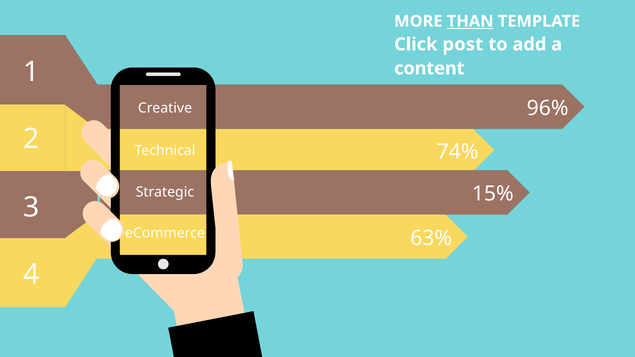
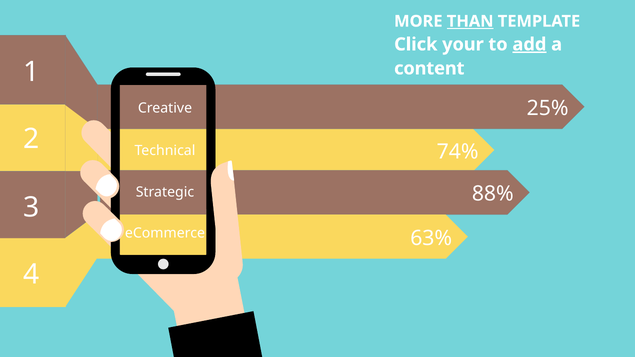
post: post -> your (463, 44)
add underline: none -> present (529, 44)
96%: 96% -> 25% (548, 108)
15%: 15% -> 88% (493, 194)
